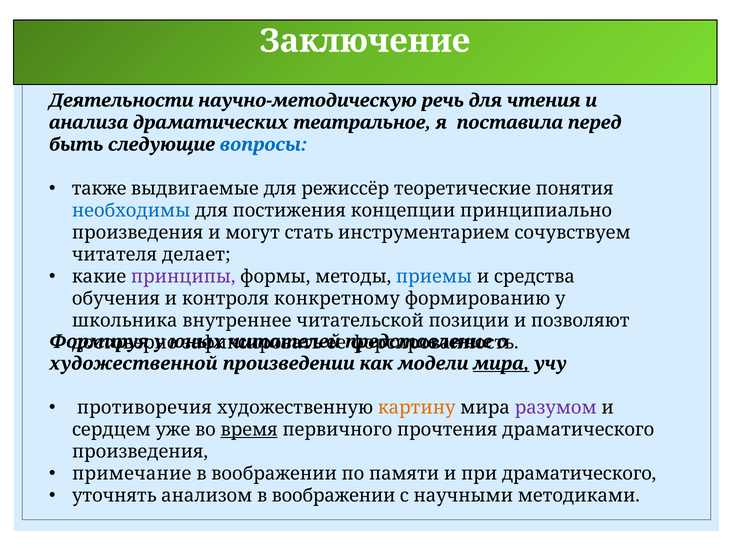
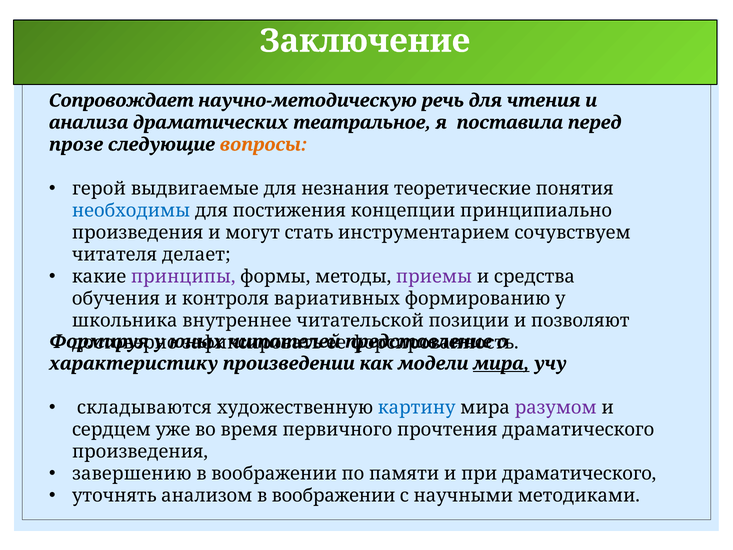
Деятельности: Деятельности -> Сопровождает (121, 101)
быть: быть -> прозе (76, 145)
вопросы colour: blue -> orange (264, 145)
также: также -> герой (99, 189)
режиссёр: режиссёр -> незнания (345, 189)
приемы colour: blue -> purple (434, 277)
конкретному: конкретному -> вариативных (337, 298)
художественной: художественной -> характеристику (133, 363)
противоречия: противоречия -> складываются (144, 407)
картину colour: orange -> blue (417, 407)
время underline: present -> none (249, 429)
примечание: примечание -> завершению (132, 473)
